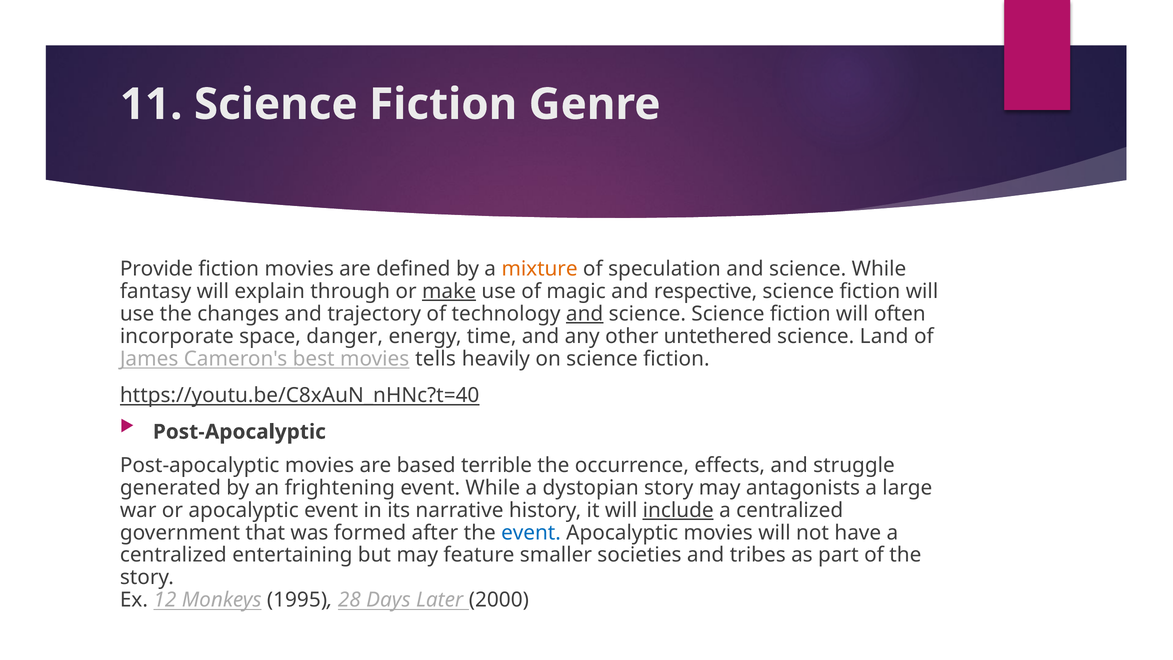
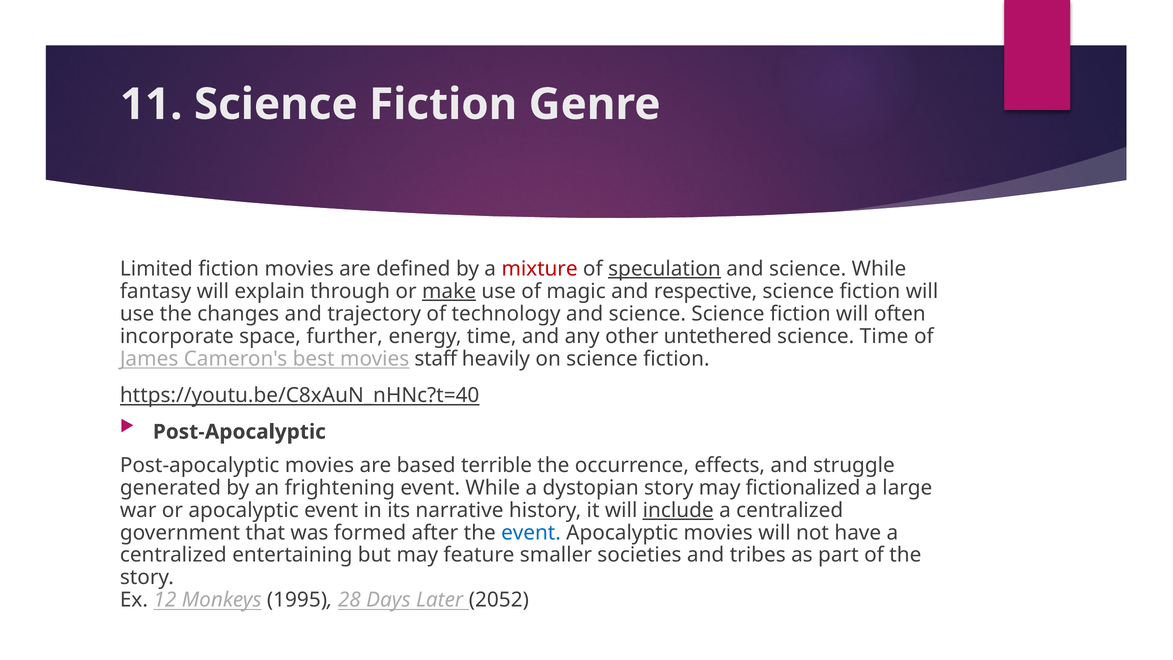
Provide: Provide -> Limited (156, 269)
mixture colour: orange -> red (540, 269)
speculation underline: none -> present (664, 269)
and underline: present -> none (585, 314)
danger: danger -> further (345, 336)
science Land: Land -> Time (884, 336)
tells: tells -> staff (436, 359)
antagonists: antagonists -> fictionalized (803, 488)
2000: 2000 -> 2052 (499, 600)
